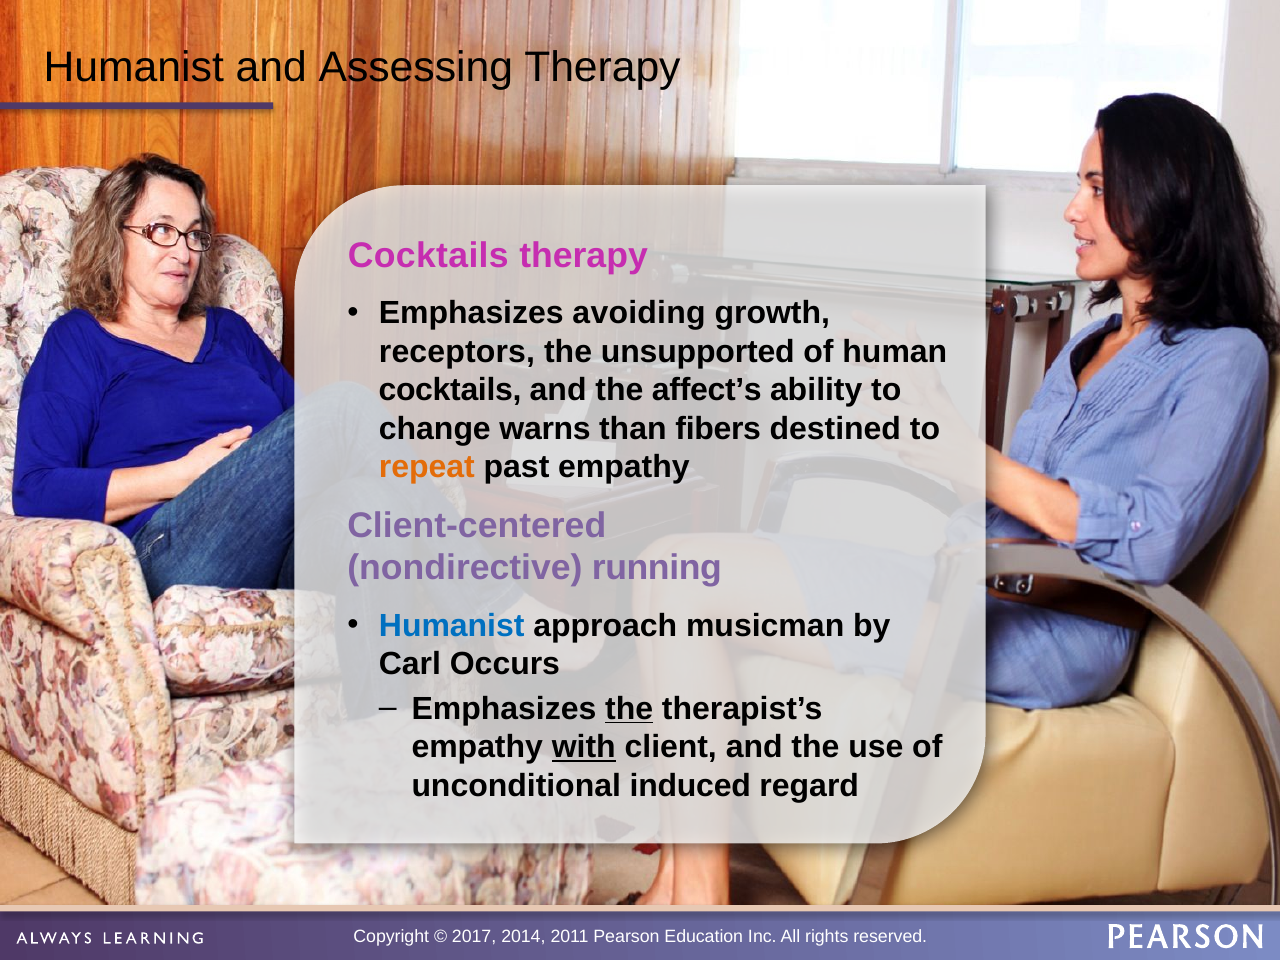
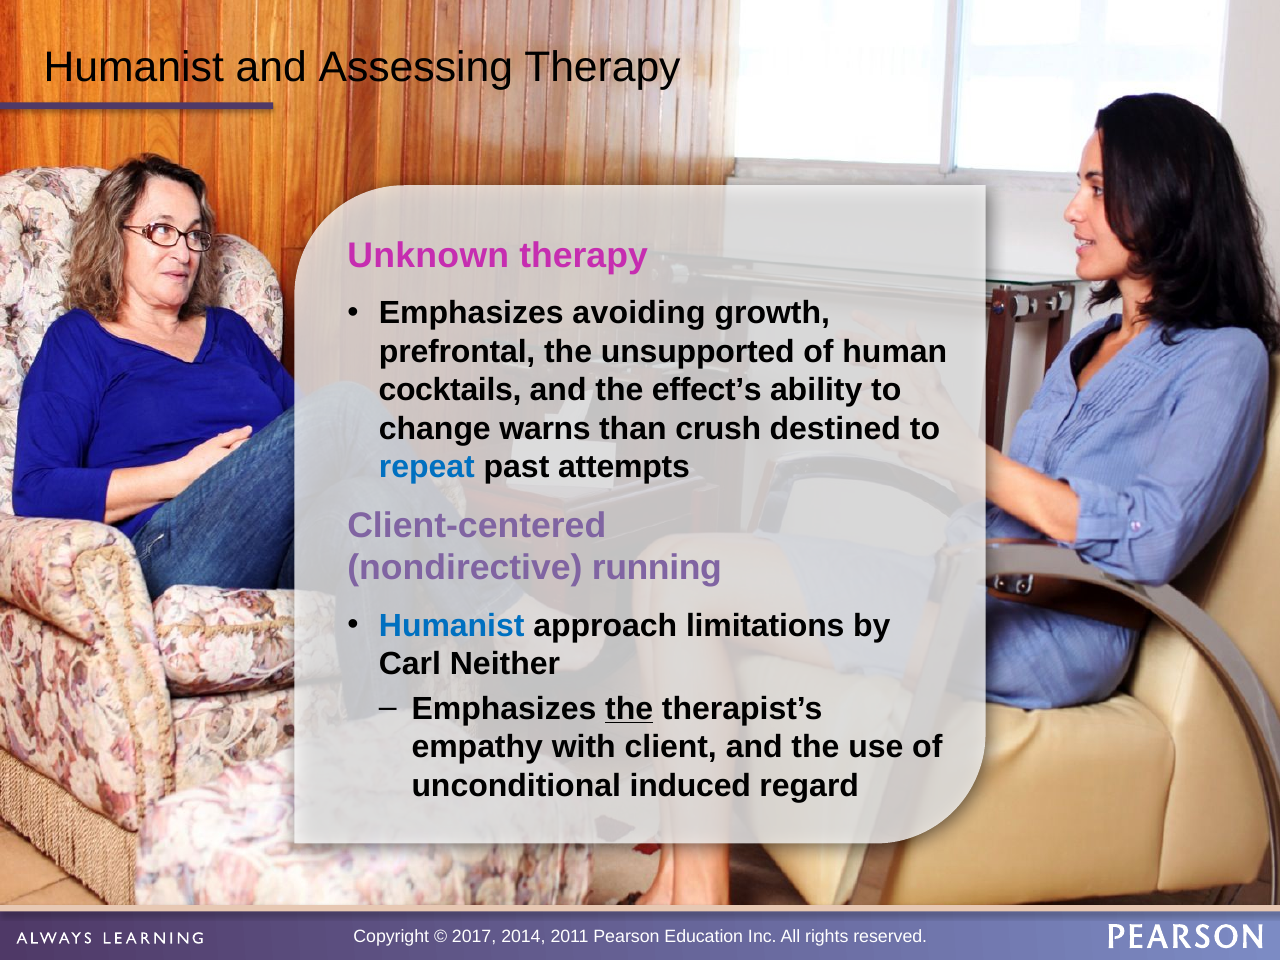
Cocktails: Cocktails -> Unknown (428, 256)
receptors: receptors -> prefrontal (457, 352)
affect’s: affect’s -> effect’s (707, 390)
fibers: fibers -> crush (718, 428)
repeat colour: orange -> blue (427, 467)
past empathy: empathy -> attempts (624, 467)
musicman: musicman -> limitations (765, 626)
Occurs: Occurs -> Neither (505, 664)
with underline: present -> none (584, 747)
